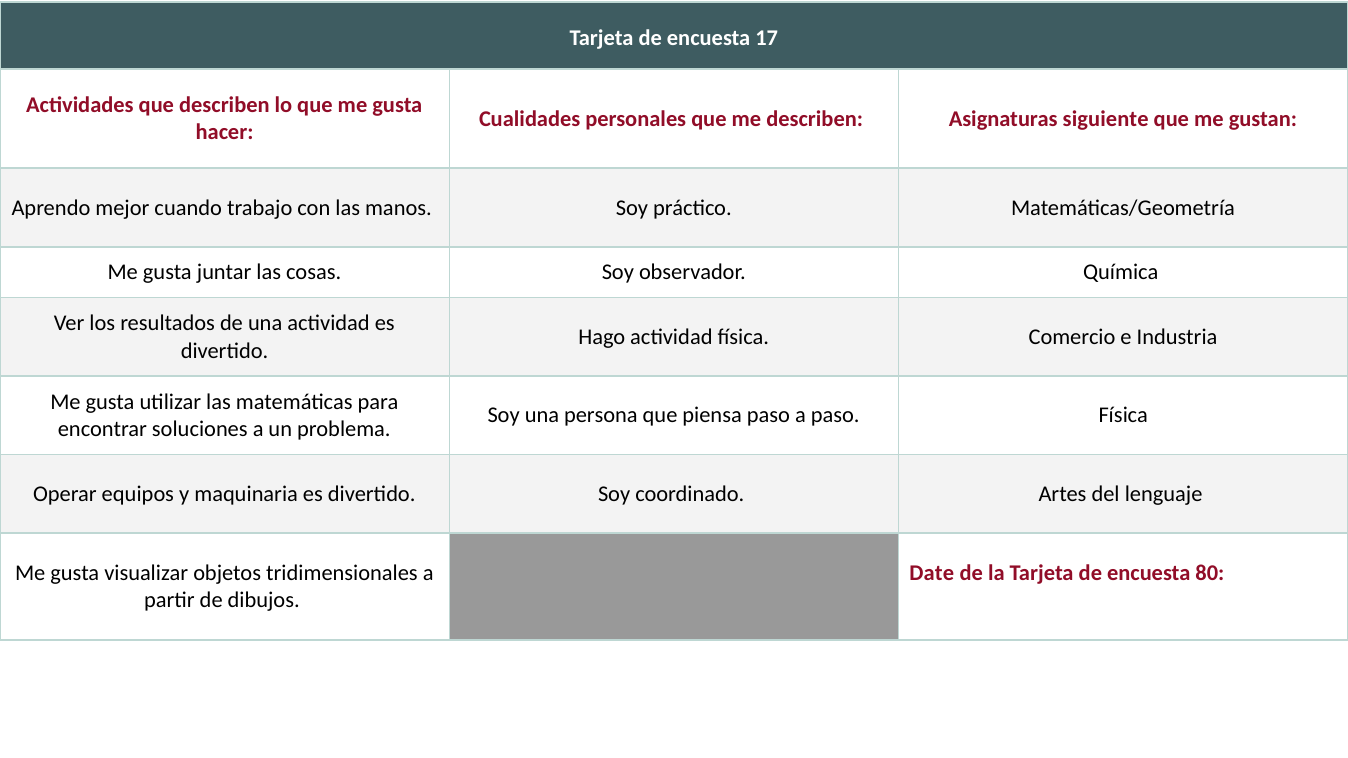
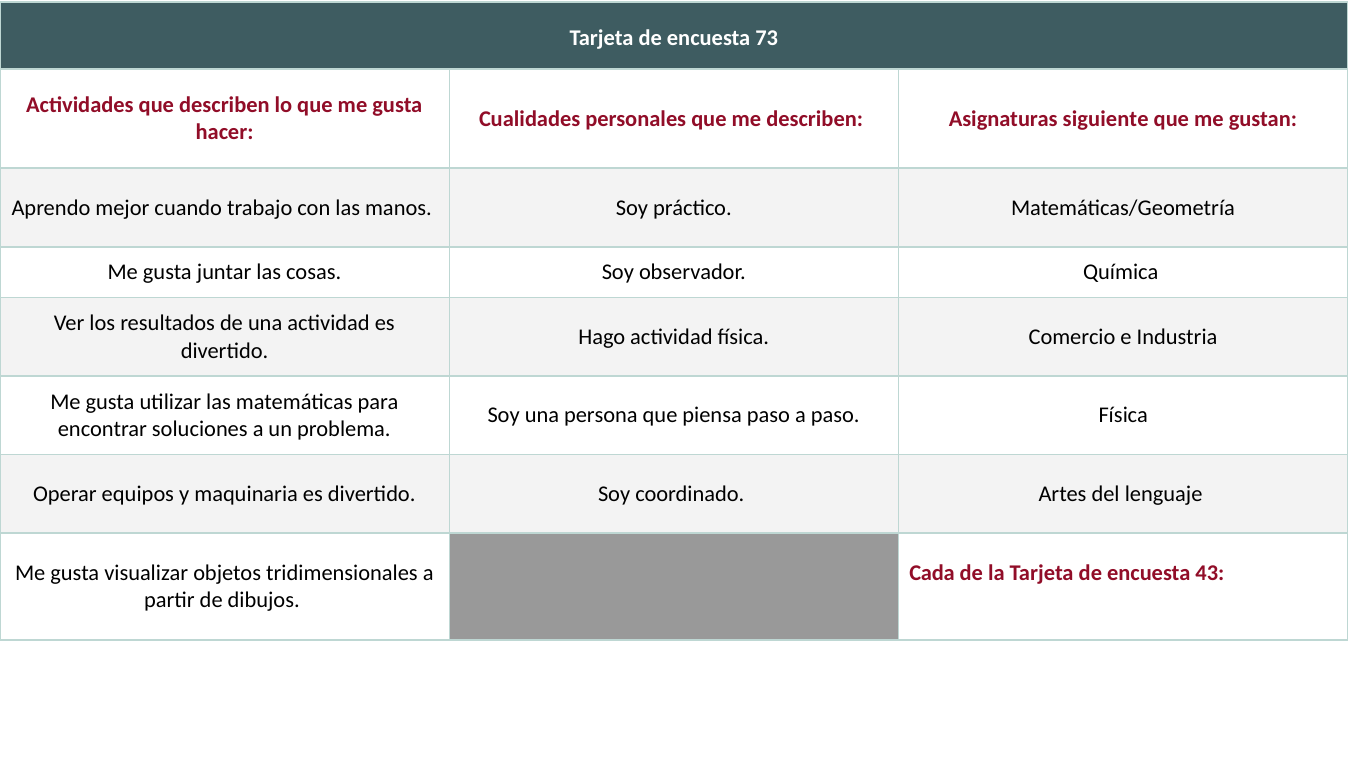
17: 17 -> 73 (767, 38)
Date: Date -> Cada (932, 573)
80: 80 -> 43 (1210, 573)
